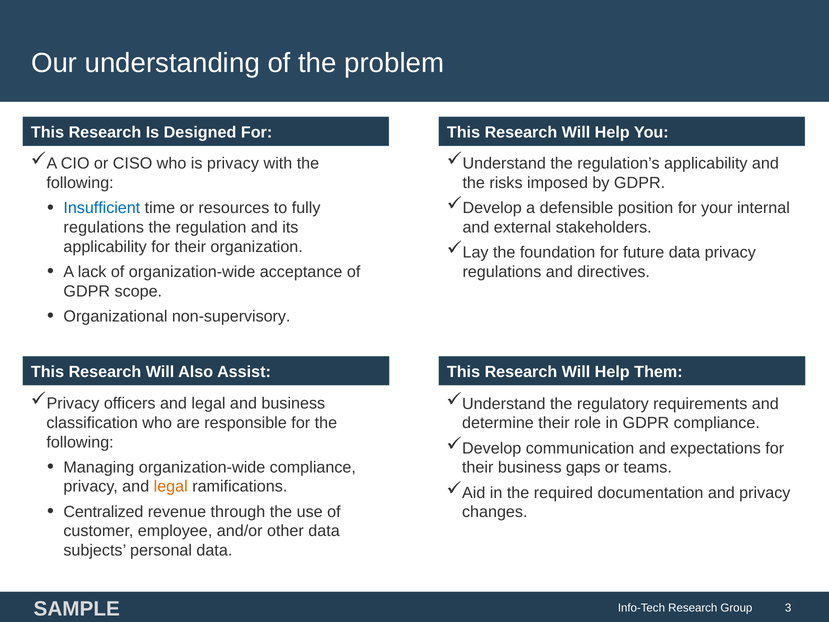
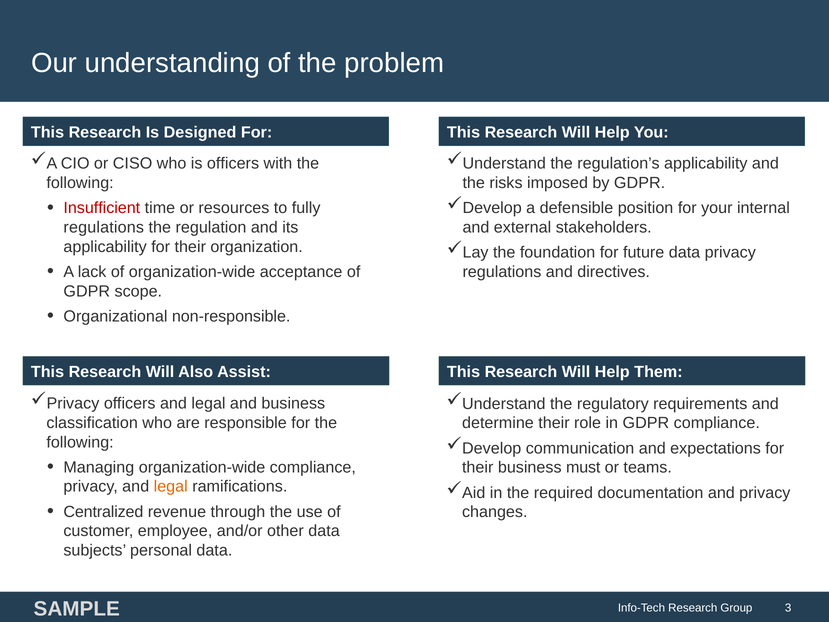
is privacy: privacy -> officers (233, 163)
Insufficient colour: blue -> red (102, 208)
non-supervisory: non-supervisory -> non-responsible (231, 316)
gaps: gaps -> must (583, 467)
